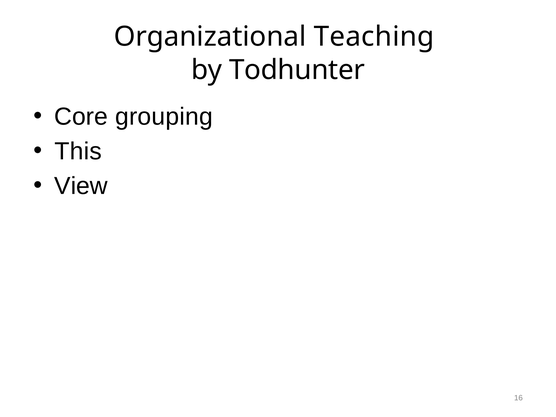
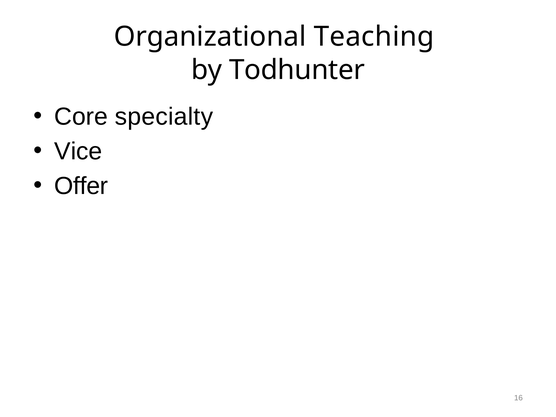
grouping: grouping -> specialty (164, 117)
This: This -> Vice (78, 151)
View: View -> Offer (81, 186)
